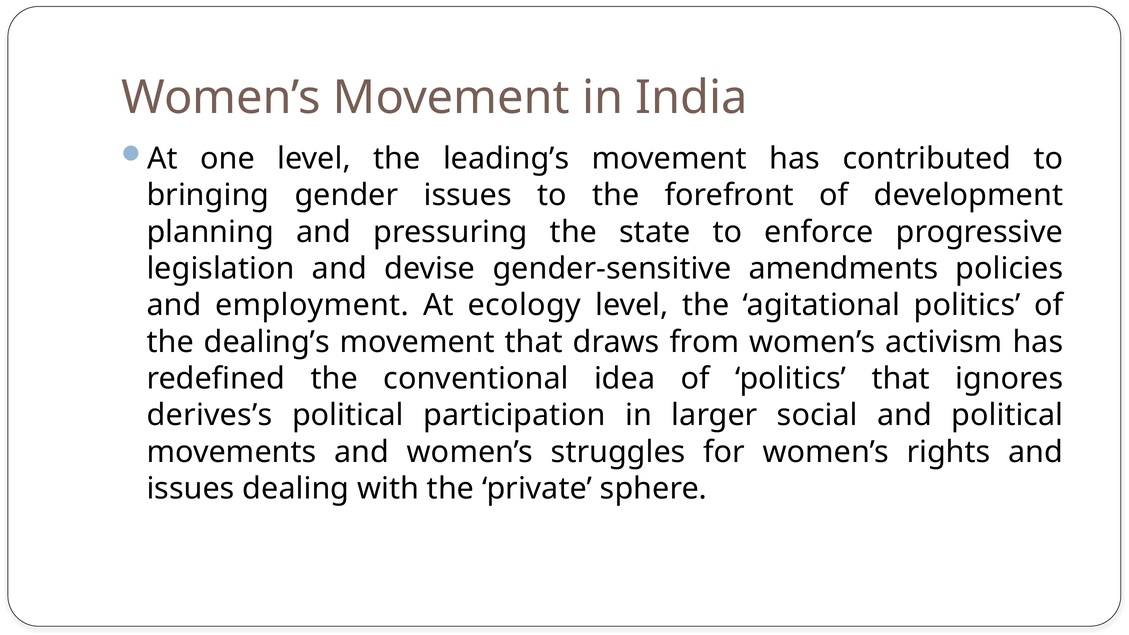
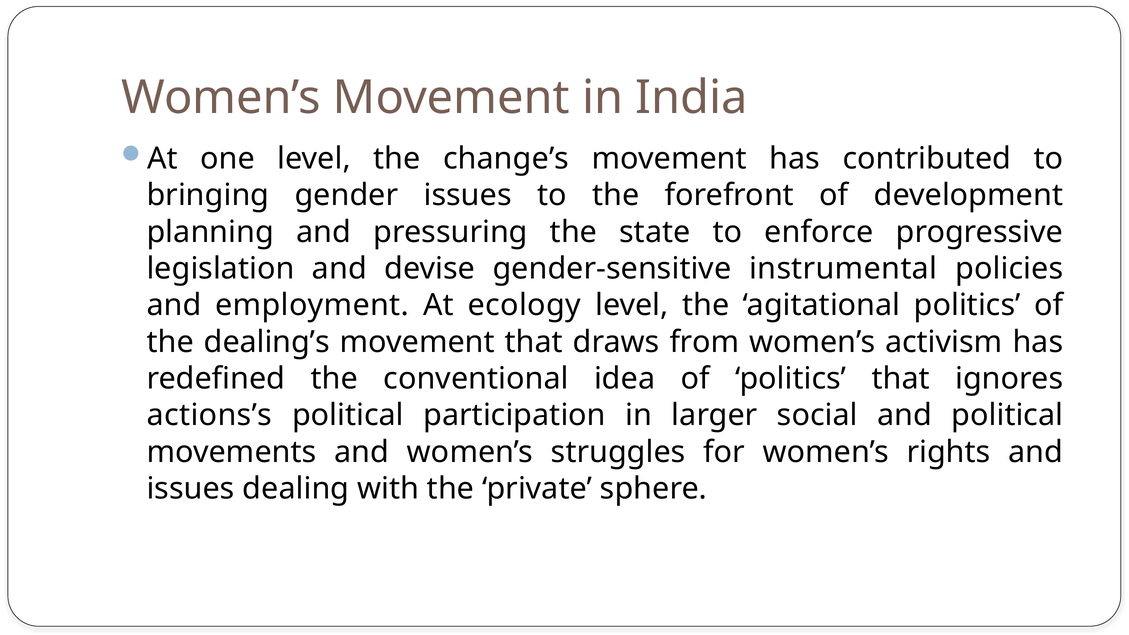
leading’s: leading’s -> change’s (506, 159)
amendments: amendments -> instrumental (843, 269)
derives’s: derives’s -> actions’s (210, 415)
